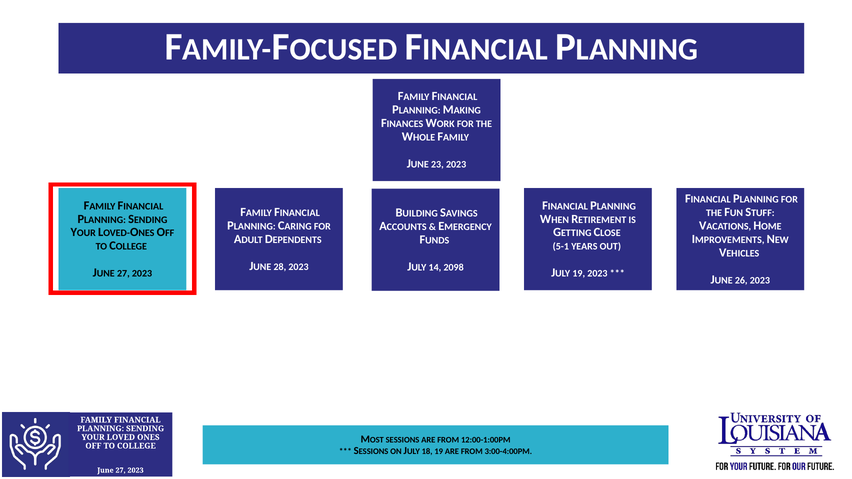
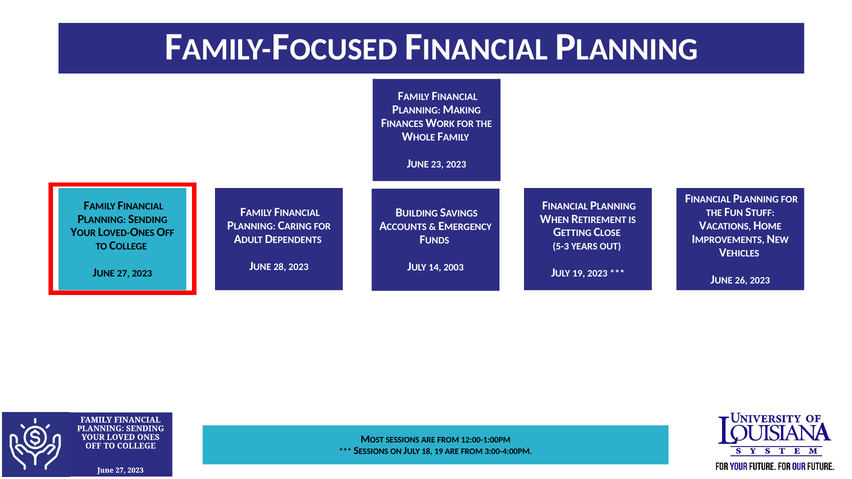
5-1: 5-1 -> 5-3 (561, 247)
2098: 2098 -> 2003 (454, 268)
